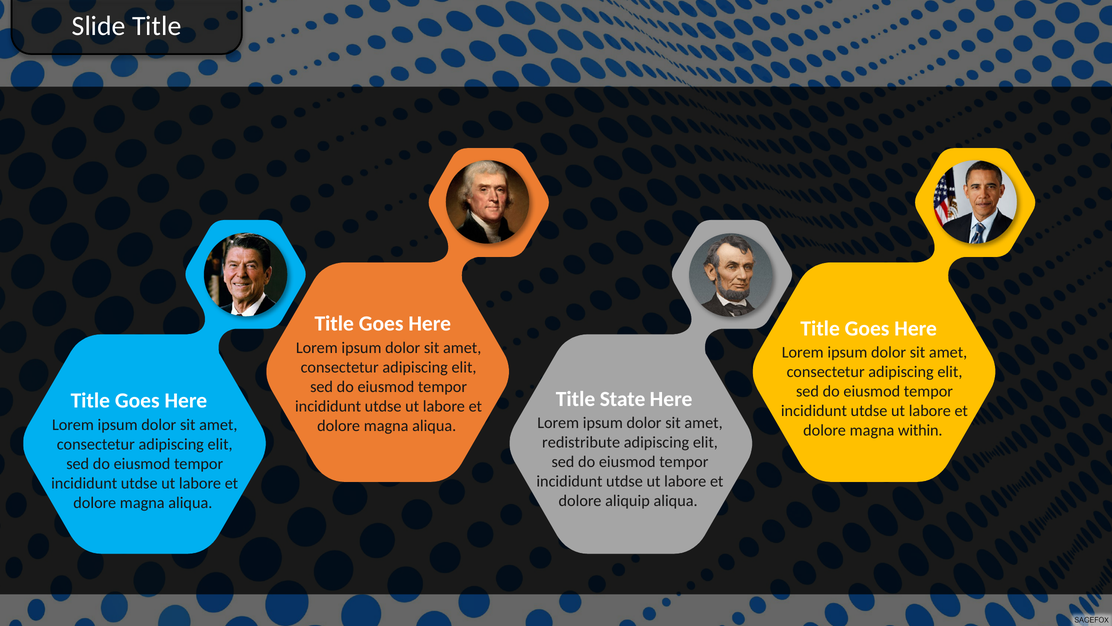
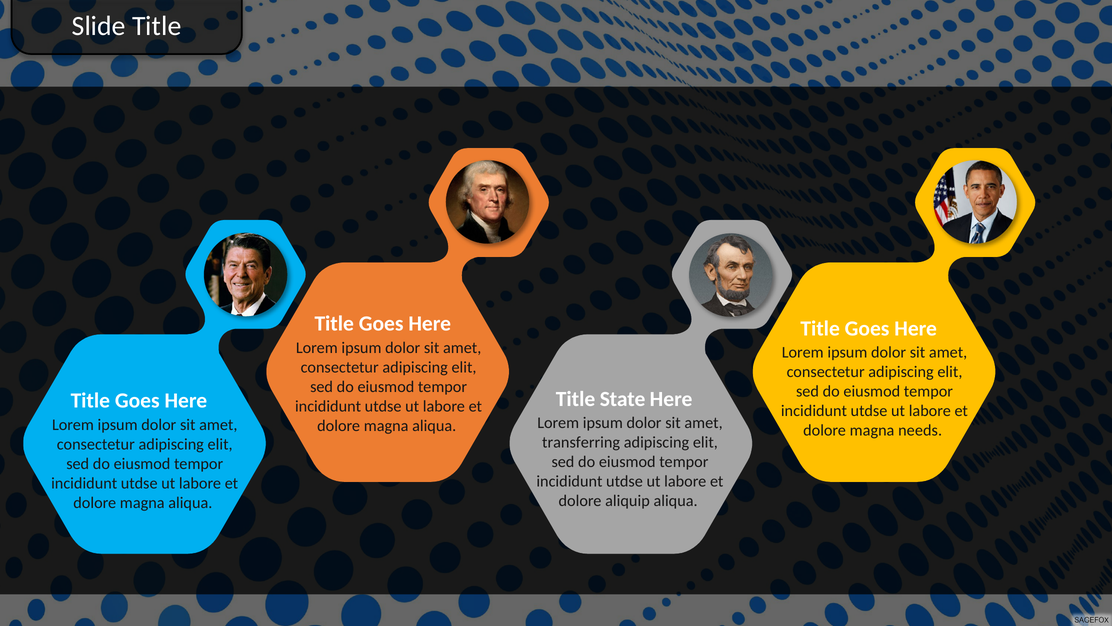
within: within -> needs (920, 430)
redistribute: redistribute -> transferring (581, 442)
